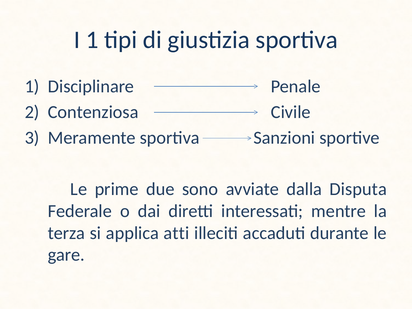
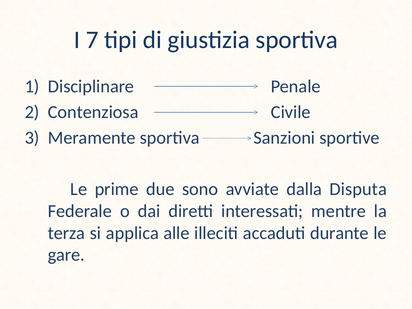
I 1: 1 -> 7 (92, 40)
atti: atti -> alle (177, 233)
